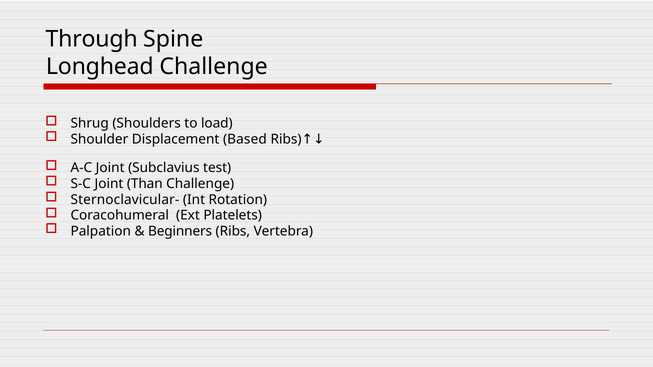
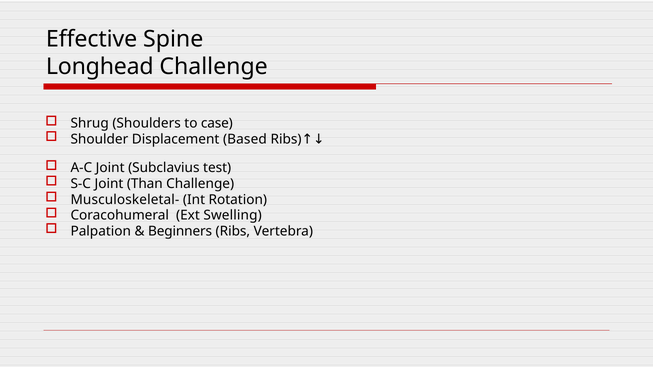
Through: Through -> Effective (92, 39)
load: load -> case (217, 123)
Sternoclavicular-: Sternoclavicular- -> Musculoskeletal- (125, 200)
Platelets: Platelets -> Swelling (233, 215)
